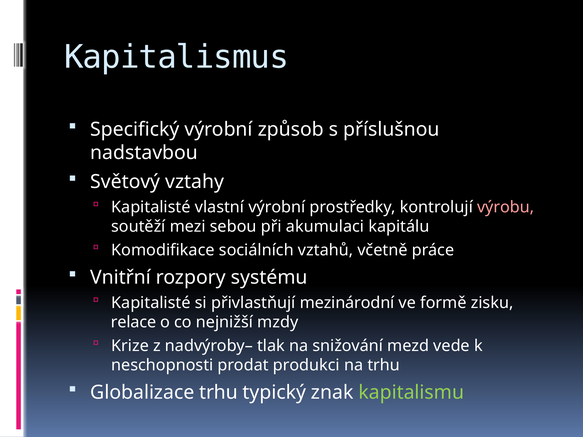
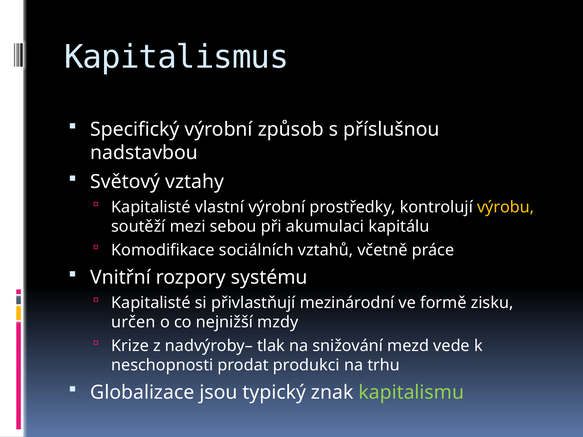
výrobu colour: pink -> yellow (506, 207)
relace: relace -> určen (133, 322)
Globalizace trhu: trhu -> jsou (218, 393)
